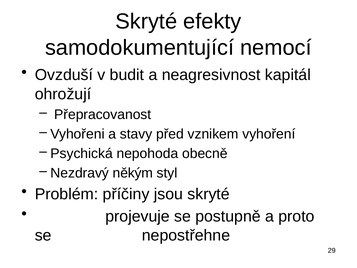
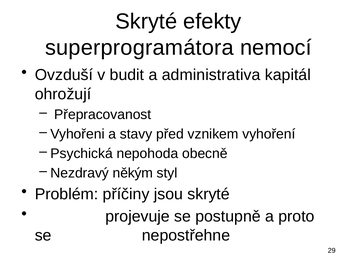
samodokumentující: samodokumentující -> superprogramátora (139, 48)
neagresivnost: neagresivnost -> administrativa (211, 75)
